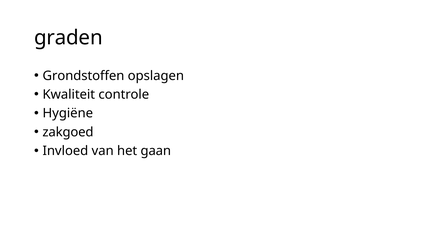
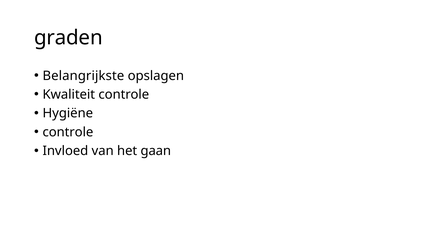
Grondstoffen: Grondstoffen -> Belangrijkste (83, 76)
zakgoed: zakgoed -> controle (68, 132)
